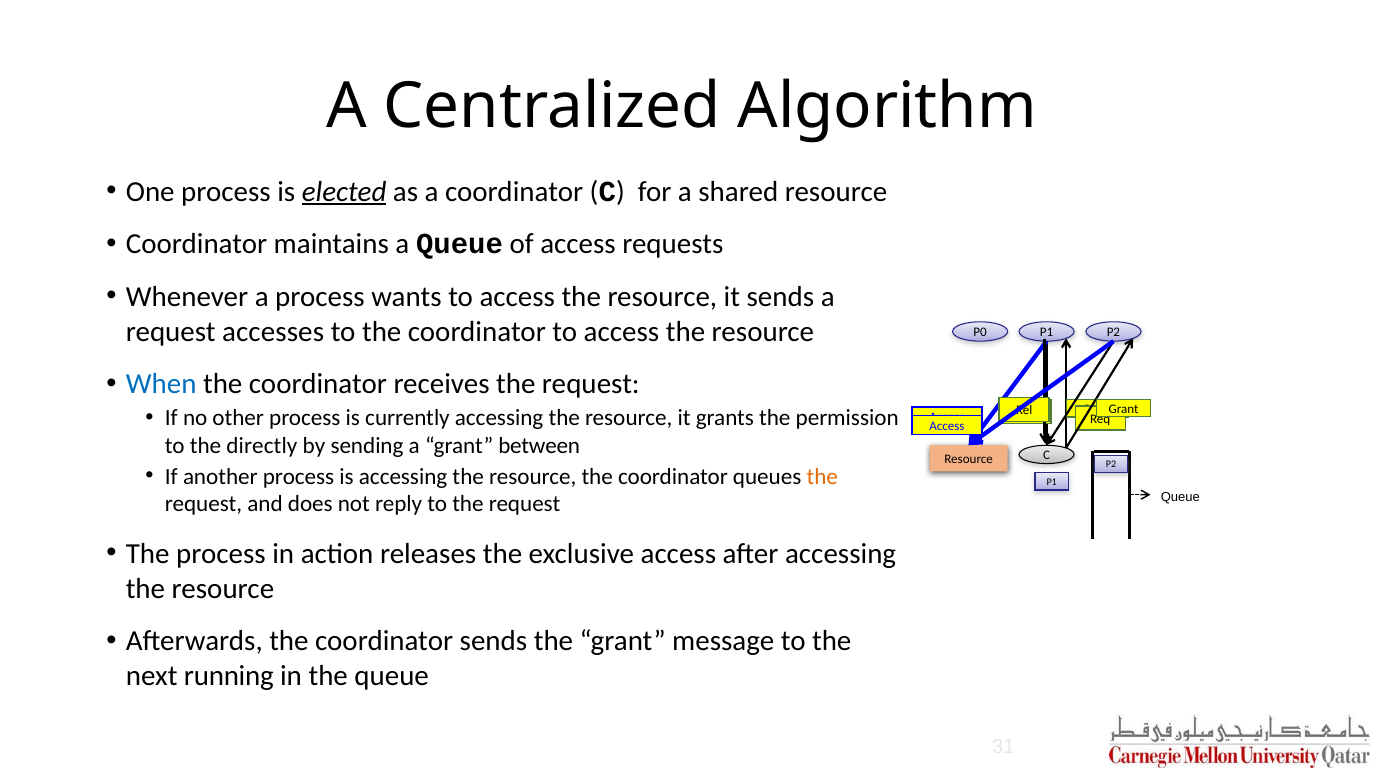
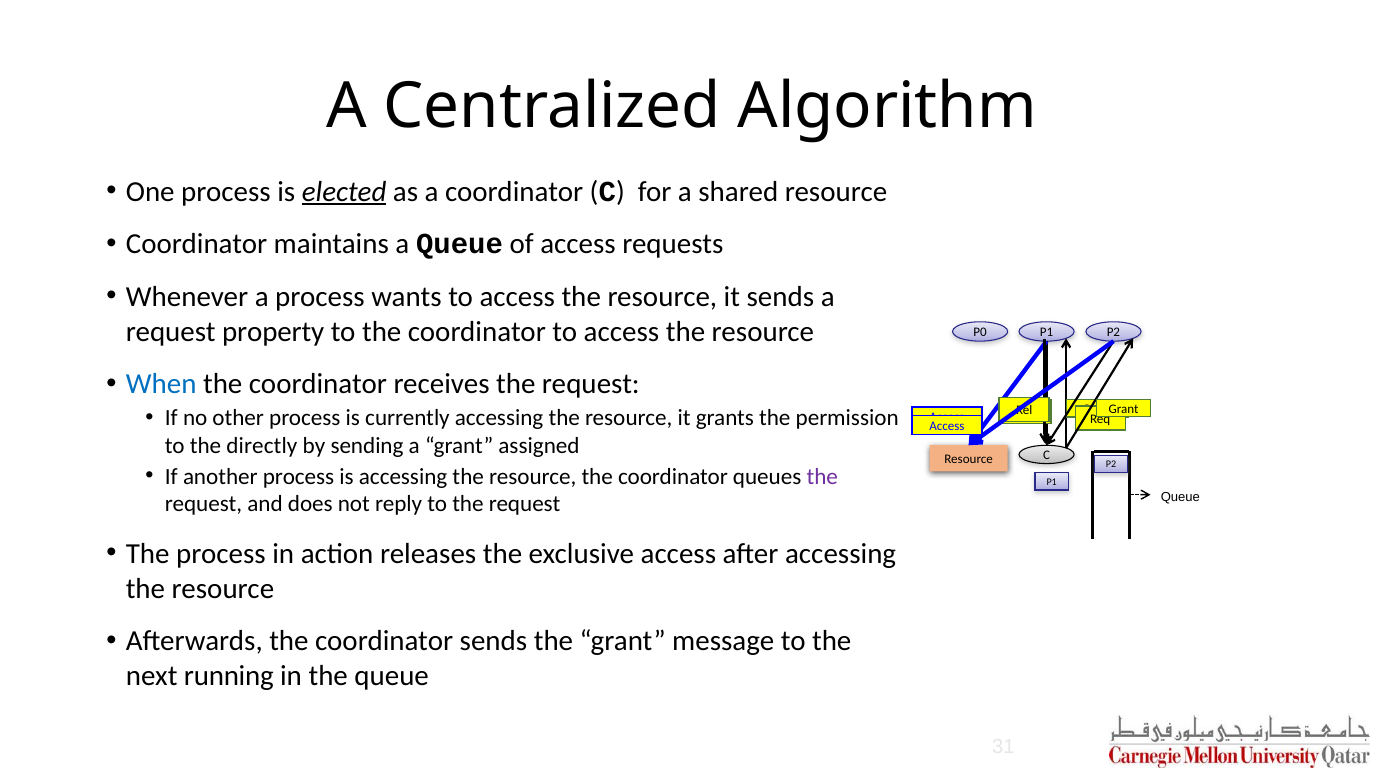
accesses: accesses -> property (273, 332)
between: between -> assigned (539, 446)
the colour: orange -> purple (822, 476)
